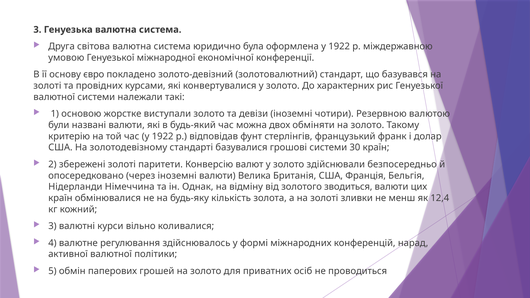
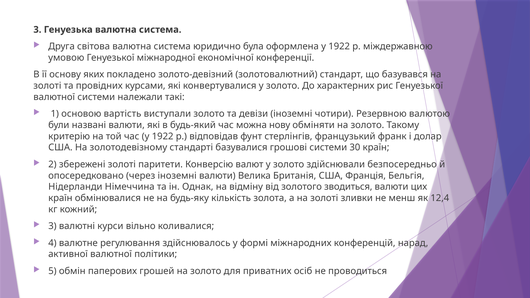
євро: євро -> яких (94, 74)
жорстке: жорстке -> вартість (123, 114)
двох: двох -> нову (280, 125)
